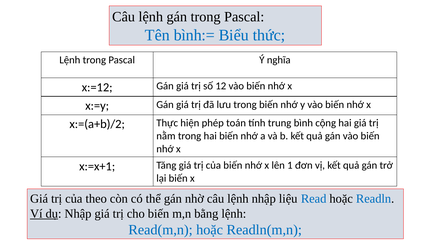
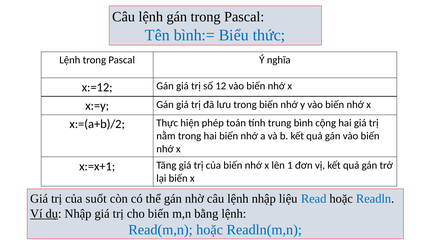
theo: theo -> suốt (96, 198)
